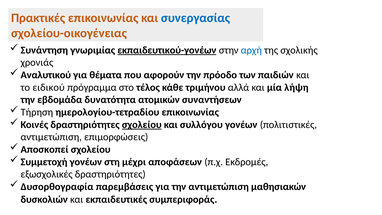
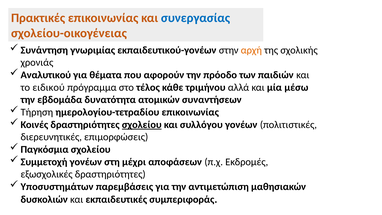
εκπαιδευτικού-γονέων underline: present -> none (167, 50)
αρχή colour: blue -> orange (251, 50)
λήψη: λήψη -> μέσω (296, 87)
αντιμετώπιση: αντιμετώπιση -> διερευνητικές (51, 137)
Αποσκοπεί: Αποσκοπεί -> Παγκόσμια (45, 149)
Δυσορθογραφία: Δυσορθογραφία -> Υποσυστημάτων (57, 187)
